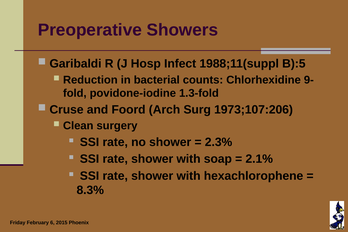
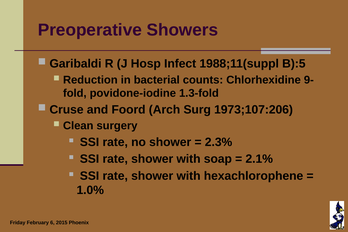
8.3%: 8.3% -> 1.0% (90, 190)
